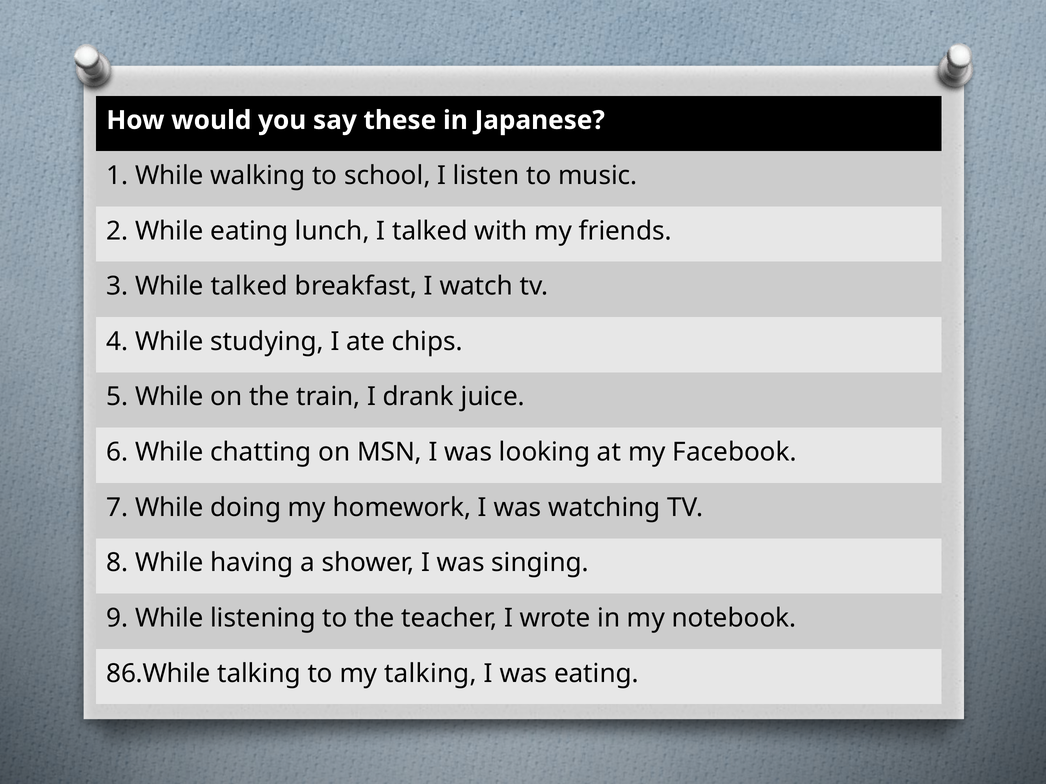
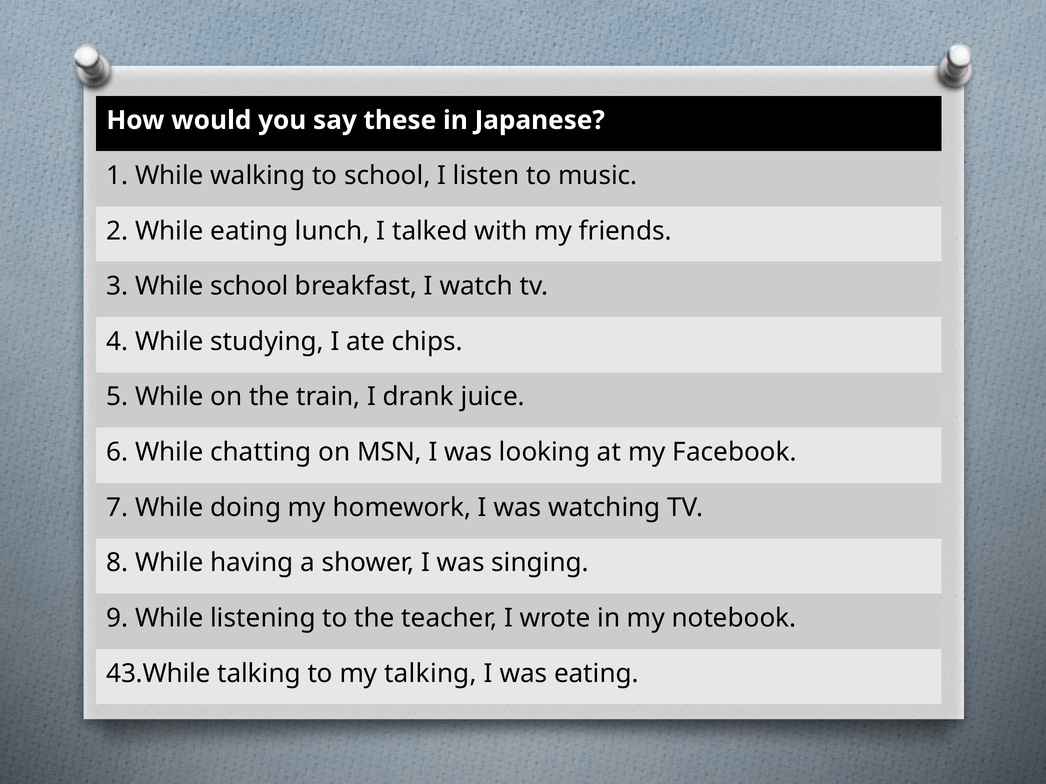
While talked: talked -> school (249, 286)
86.While: 86.While -> 43.While (158, 674)
